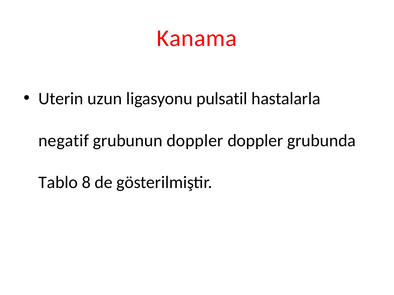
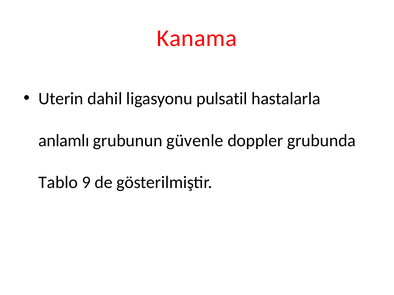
uzun: uzun -> dahil (105, 99)
negatif: negatif -> anlamlı (64, 141)
grubunun doppler: doppler -> güvenle (195, 141)
8: 8 -> 9 (86, 183)
